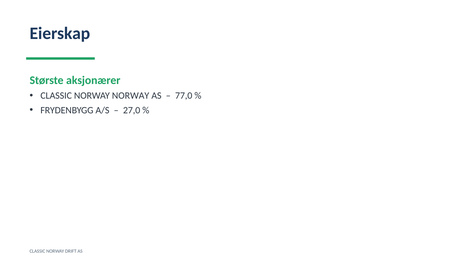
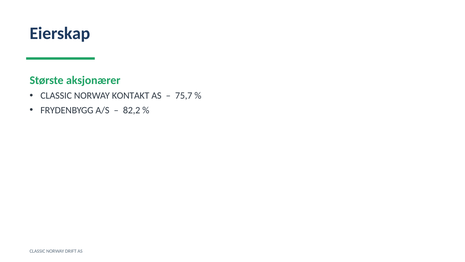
NORWAY NORWAY: NORWAY -> KONTAKT (131, 96)
77,0: 77,0 -> 75,7 (184, 96)
27,0: 27,0 -> 82,2 (132, 110)
